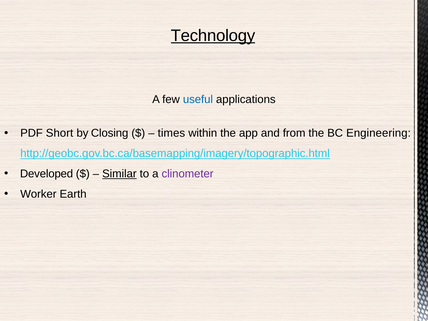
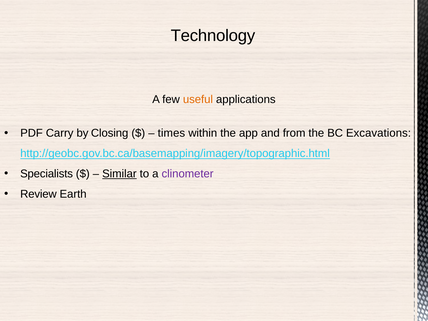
Technology underline: present -> none (213, 36)
useful colour: blue -> orange (198, 99)
Short: Short -> Carry (60, 133)
Engineering: Engineering -> Excavations (379, 133)
Developed: Developed -> Specialists (47, 174)
Worker: Worker -> Review (38, 194)
